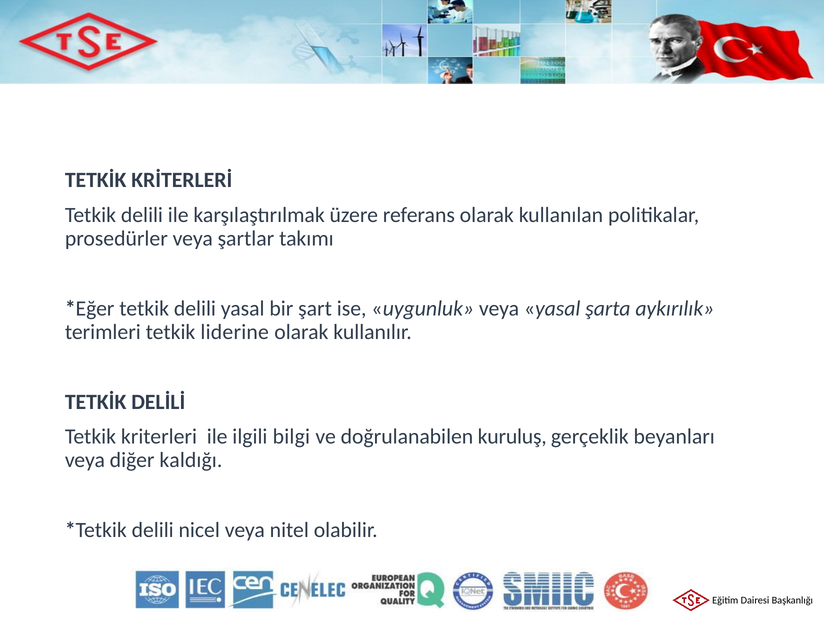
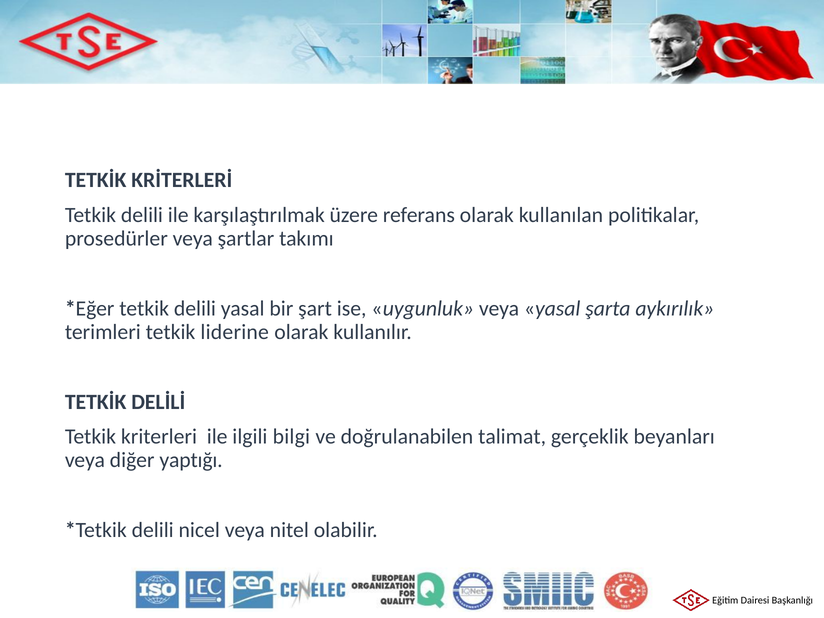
kuruluş: kuruluş -> talimat (512, 437)
kaldığı: kaldığı -> yaptığı (191, 460)
